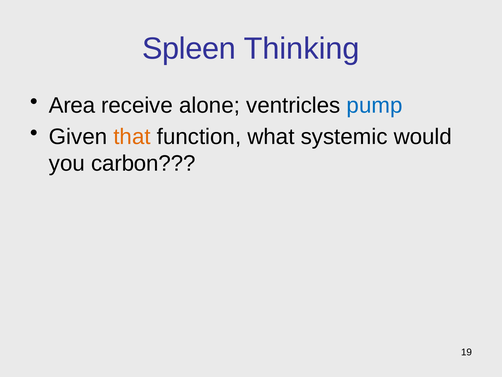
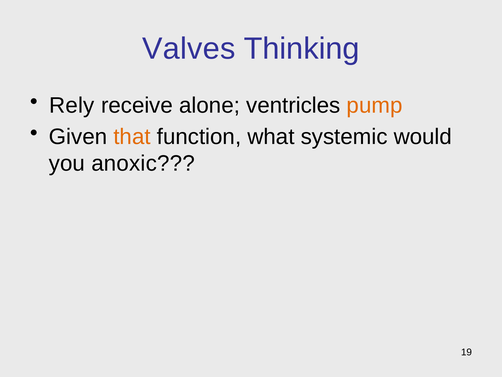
Spleen: Spleen -> Valves (189, 49)
Area: Area -> Rely (72, 105)
pump colour: blue -> orange (375, 105)
carbon: carbon -> anoxic (143, 163)
